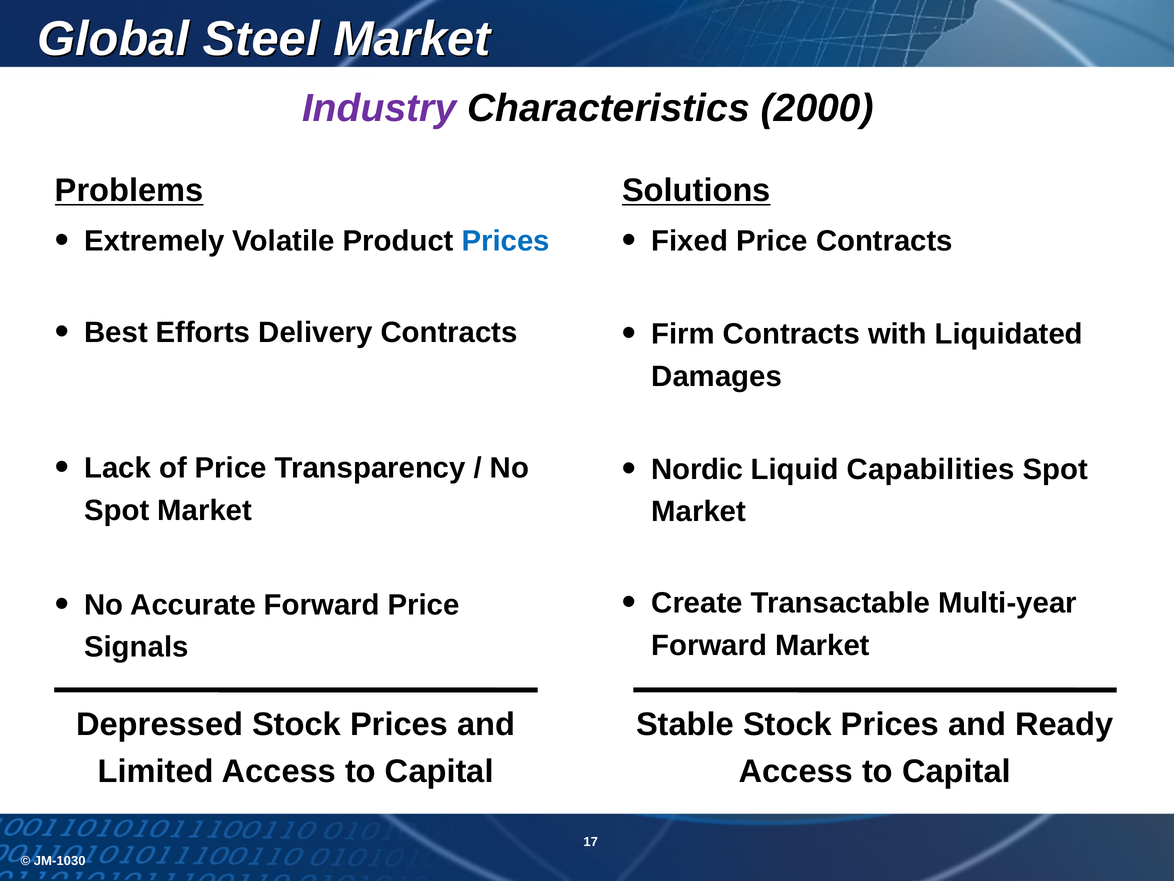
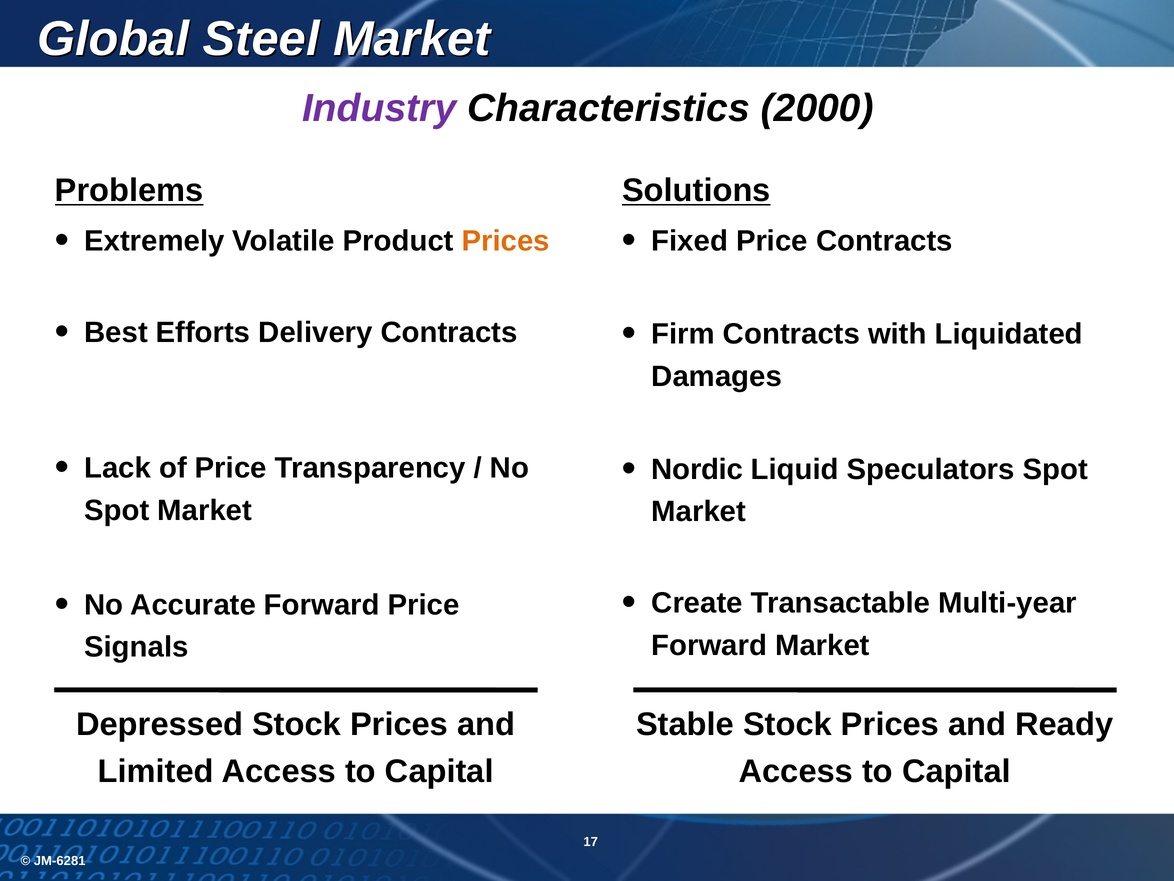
Prices colour: blue -> orange (506, 241)
Capabilities: Capabilities -> Speculators (931, 469)
JM-1030: JM-1030 -> JM-6281 (60, 860)
